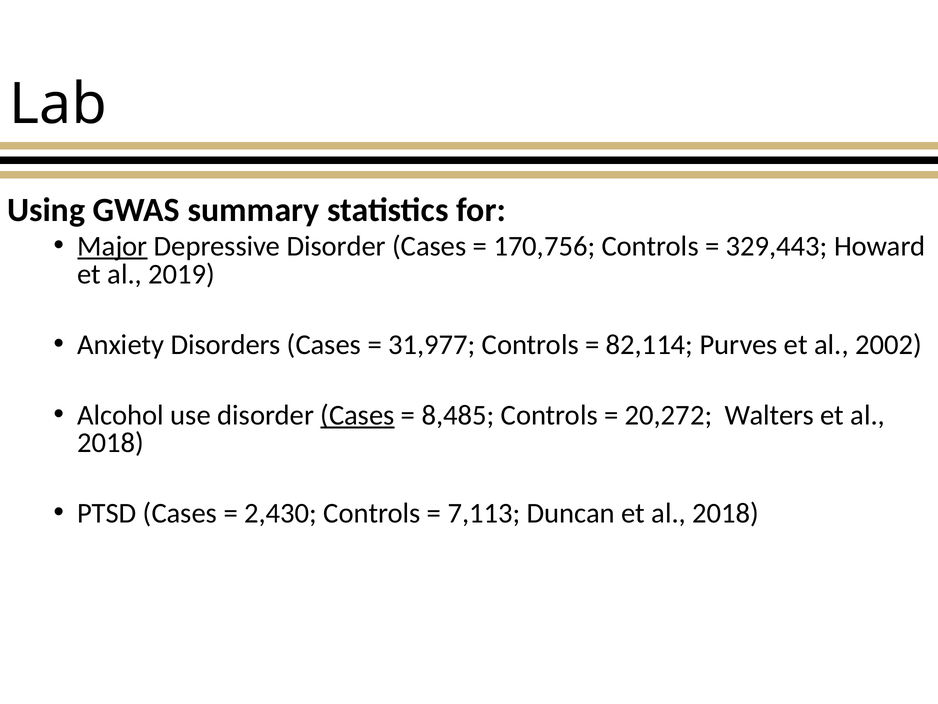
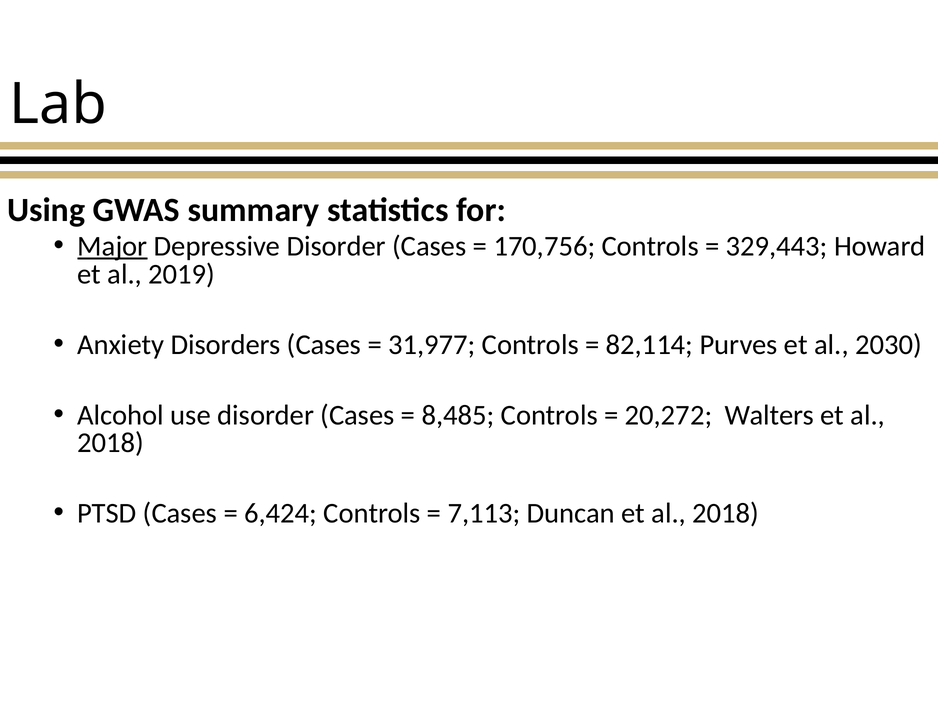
2002: 2002 -> 2030 (889, 344)
Cases underline: present -> none (357, 415)
2,430: 2,430 -> 6,424 (281, 513)
